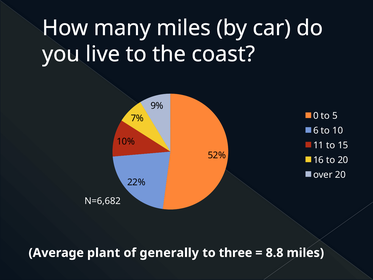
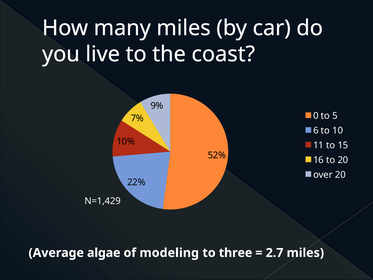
N=6,682: N=6,682 -> N=1,429 (103, 201)
plant: plant -> algae (104, 253)
generally: generally -> modeling (169, 253)
8.8: 8.8 -> 2.7 (275, 253)
